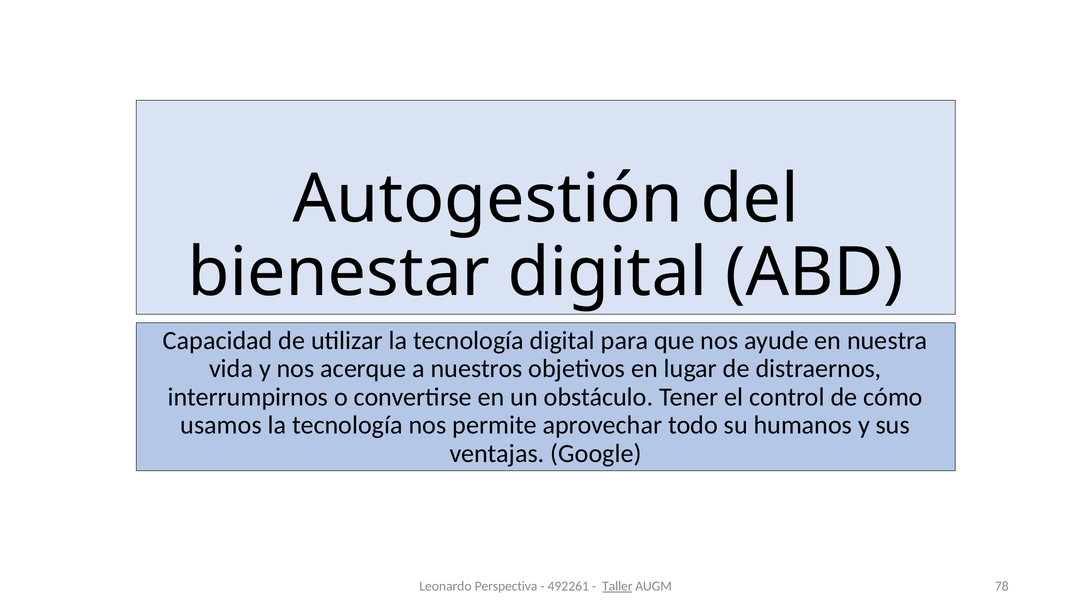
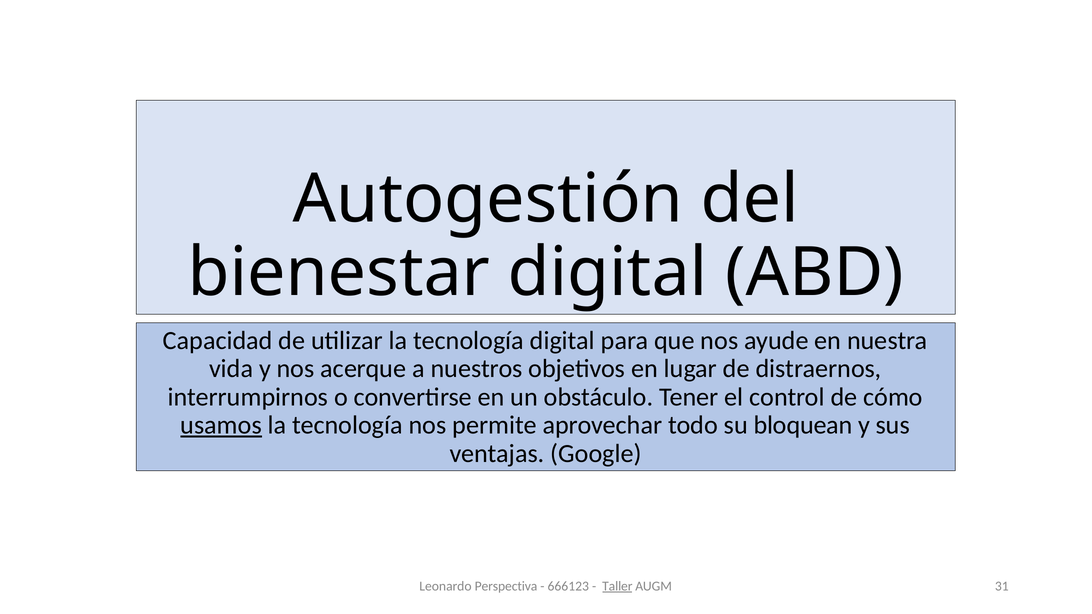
usamos underline: none -> present (221, 425)
humanos: humanos -> bloquean (803, 425)
492261: 492261 -> 666123 (568, 586)
78: 78 -> 31 (1002, 586)
